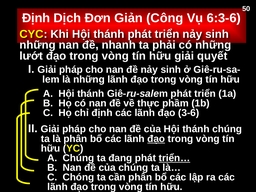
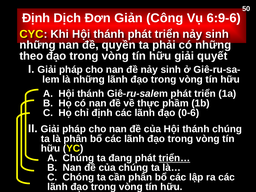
6:3-6: 6:3-6 -> 6:9-6 (224, 18)
nhanh: nhanh -> quyền (119, 45)
lướt: lướt -> theo (31, 56)
3-6: 3-6 -> 0-6 (189, 113)
đạo underline: present -> none (156, 139)
